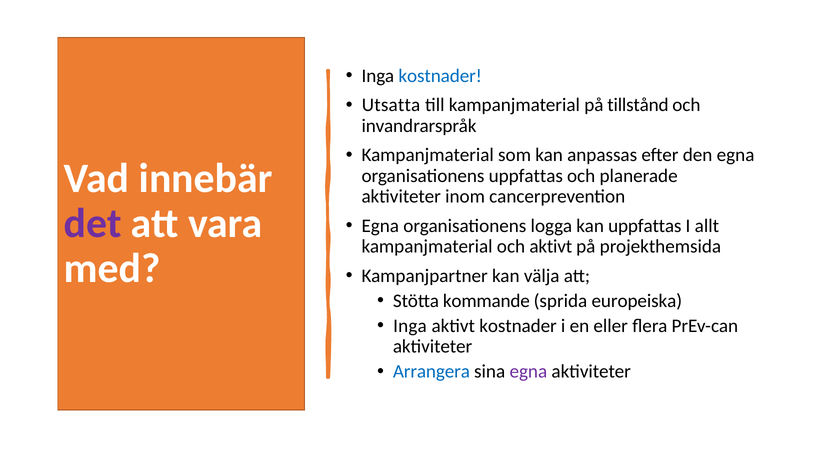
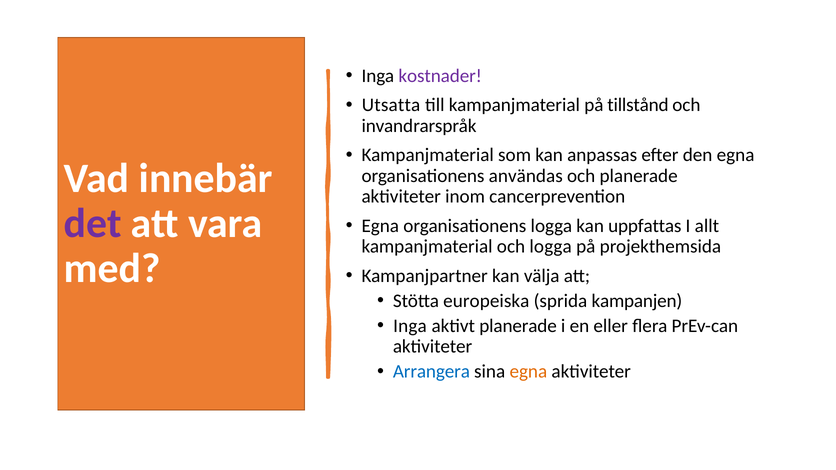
kostnader colour: blue -> purple (440, 76)
organisationens uppfattas: uppfattas -> användas (526, 176)
och aktivt: aktivt -> logga (551, 247)
kommande: kommande -> europeiska (486, 301)
europeiska: europeiska -> kampanjen (637, 301)
aktivt kostnader: kostnader -> planerade (518, 326)
egna colour: purple -> orange (528, 372)
